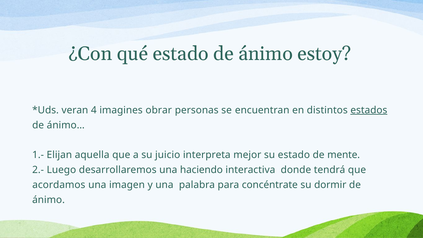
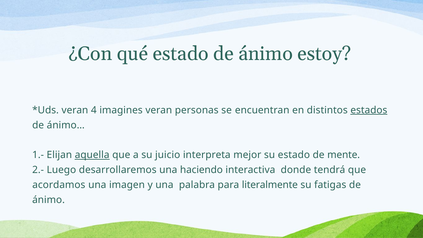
imagines obrar: obrar -> veran (159, 110)
aquella underline: none -> present (92, 155)
concéntrate: concéntrate -> literalmente (270, 185)
dormir: dormir -> fatigas (330, 185)
